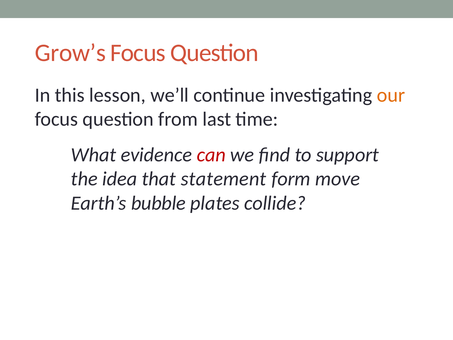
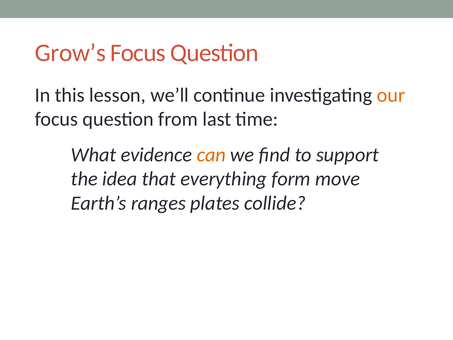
can colour: red -> orange (211, 155)
statement: statement -> everything (224, 179)
bubble: bubble -> ranges (158, 203)
